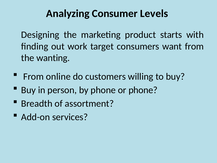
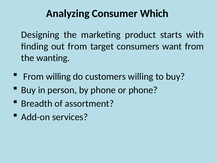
Levels: Levels -> Which (154, 13)
out work: work -> from (77, 46)
From online: online -> willing (58, 76)
